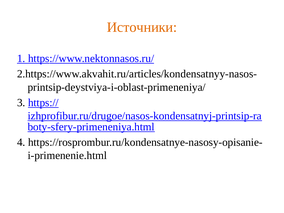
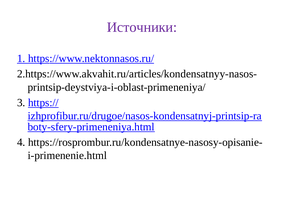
Источники colour: orange -> purple (142, 27)
